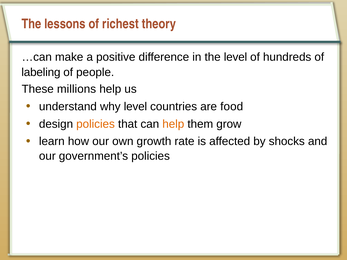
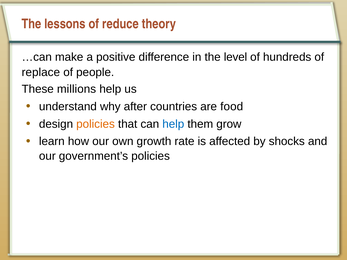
richest: richest -> reduce (120, 24)
labeling: labeling -> replace (41, 72)
why level: level -> after (135, 107)
help colour: orange -> blue (173, 124)
